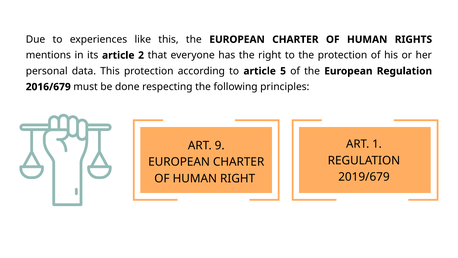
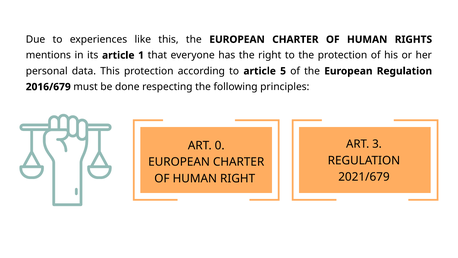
2: 2 -> 1 (141, 55)
1: 1 -> 3 (377, 144)
9: 9 -> 0 (220, 145)
2019/679: 2019/679 -> 2021/679 (364, 177)
